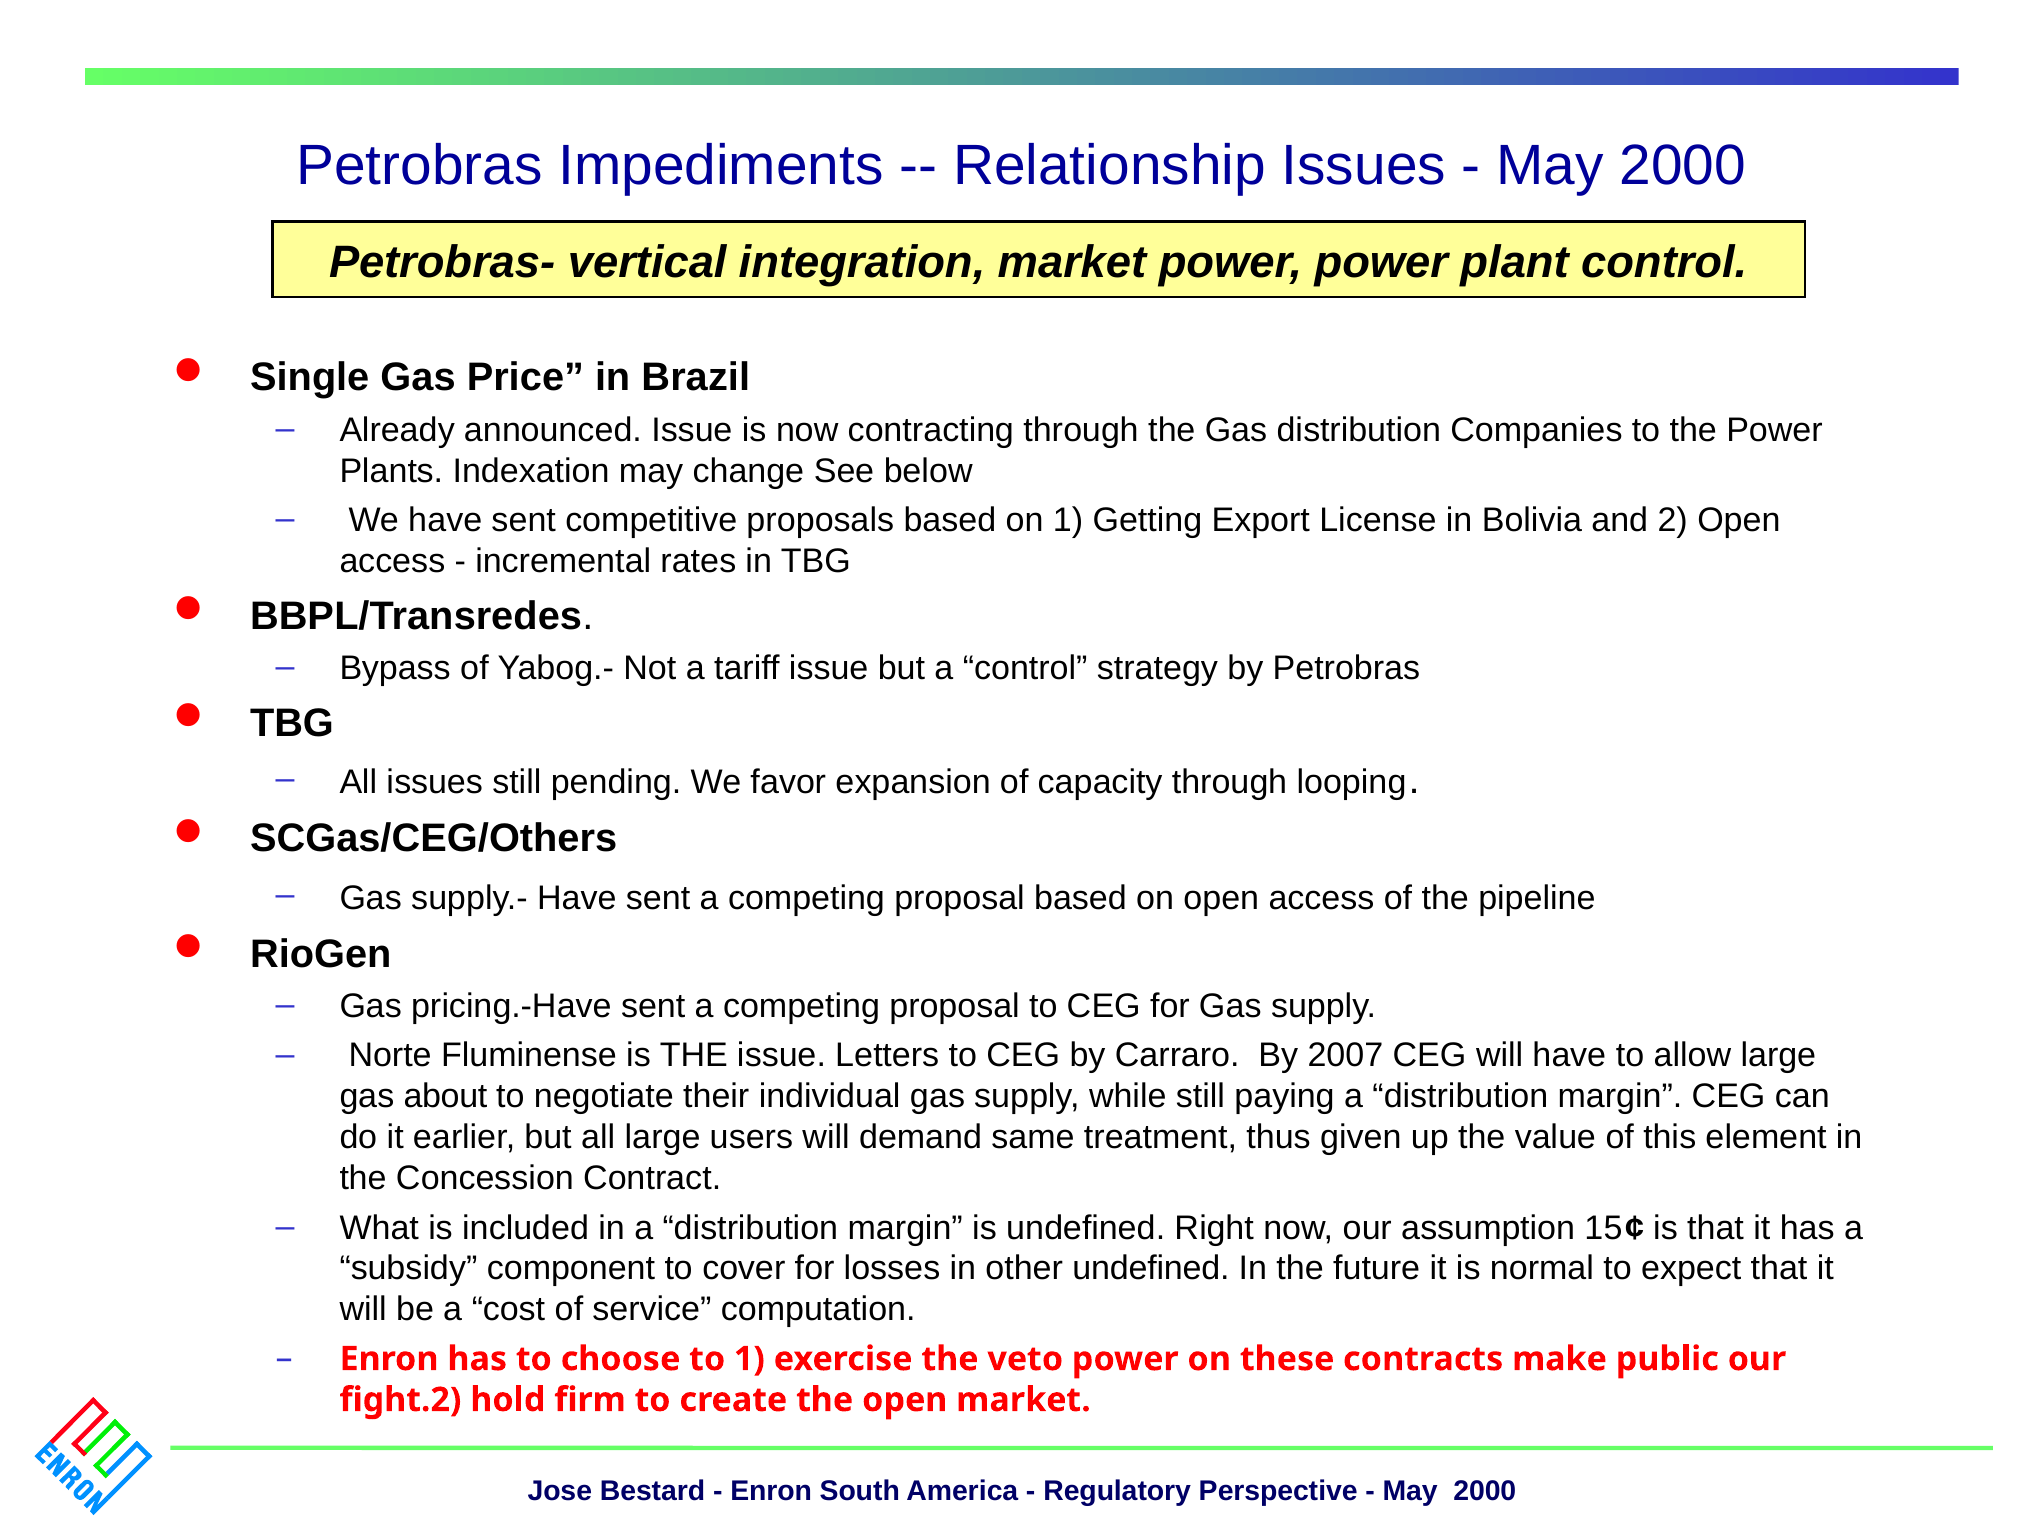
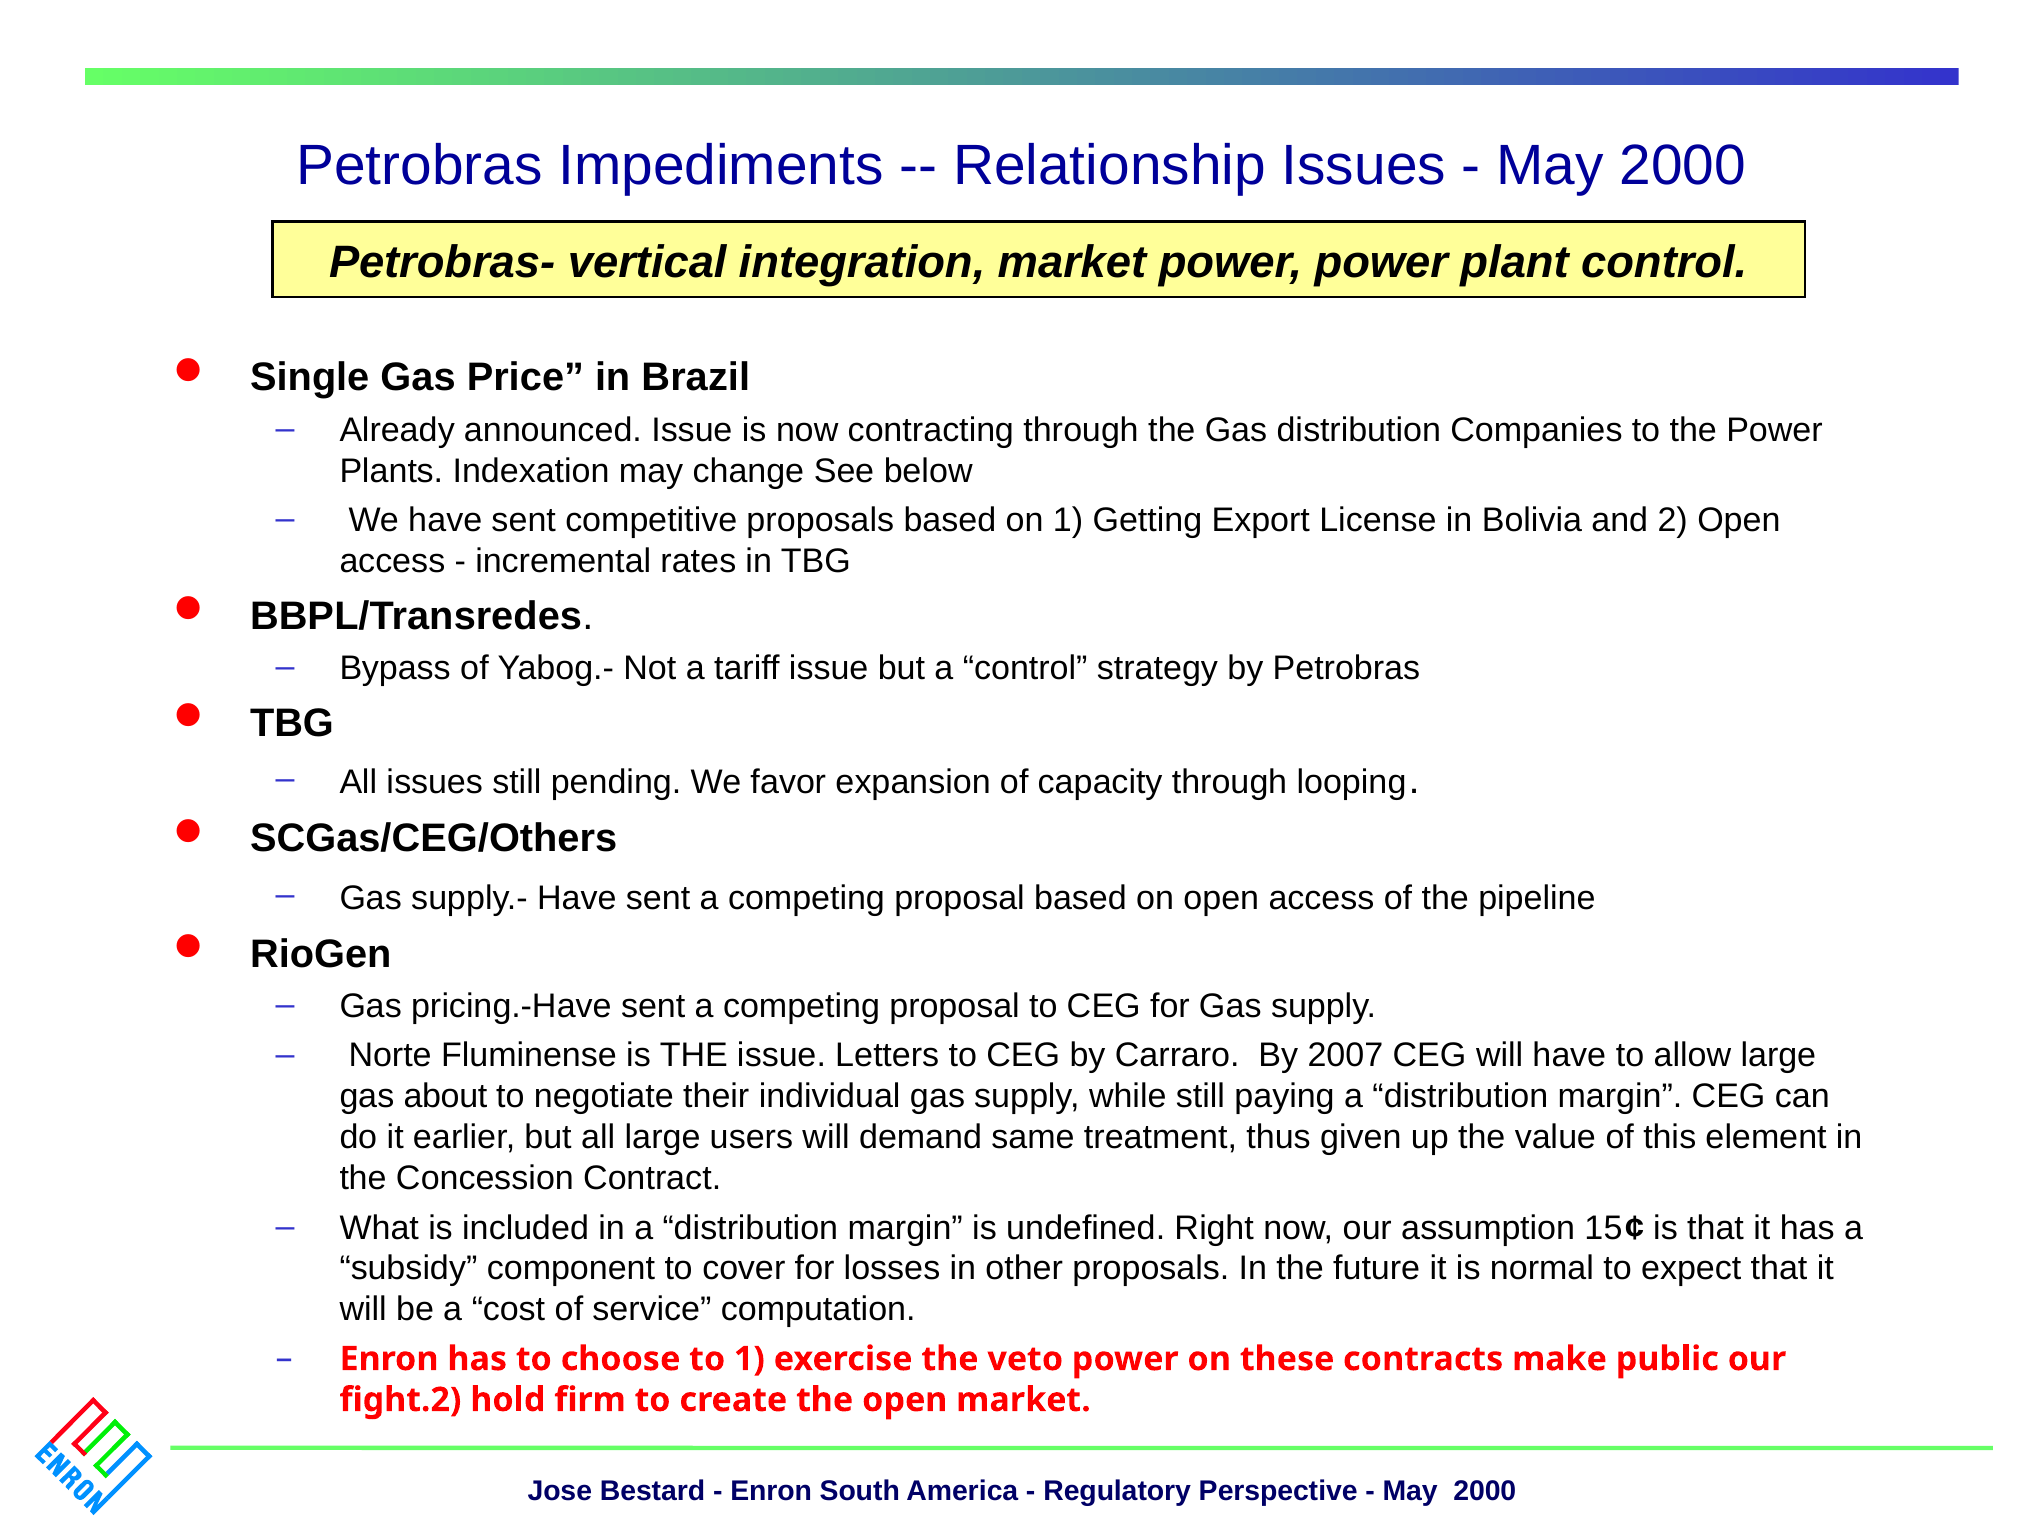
other undefined: undefined -> proposals (1151, 1269)
